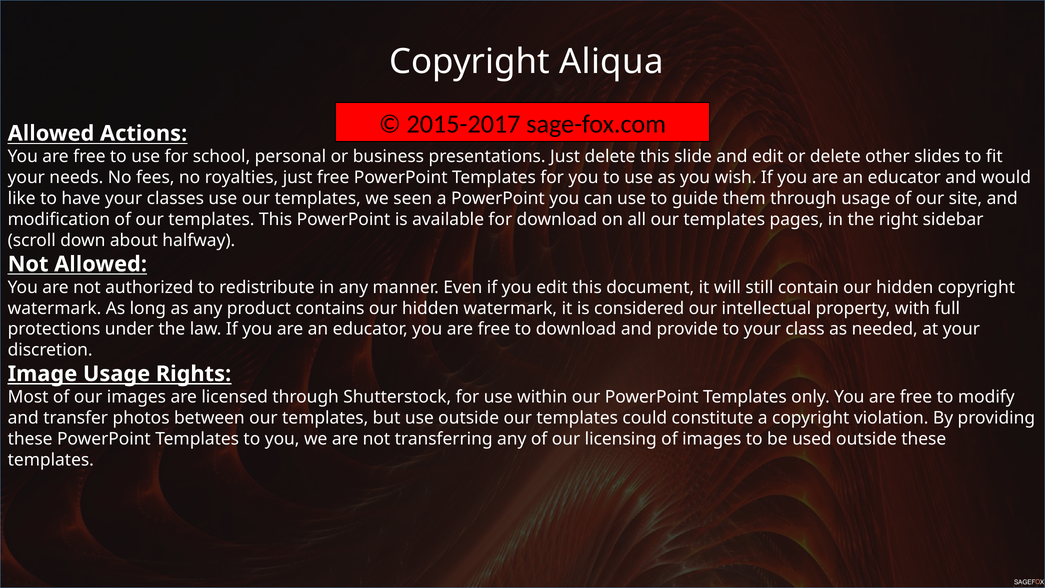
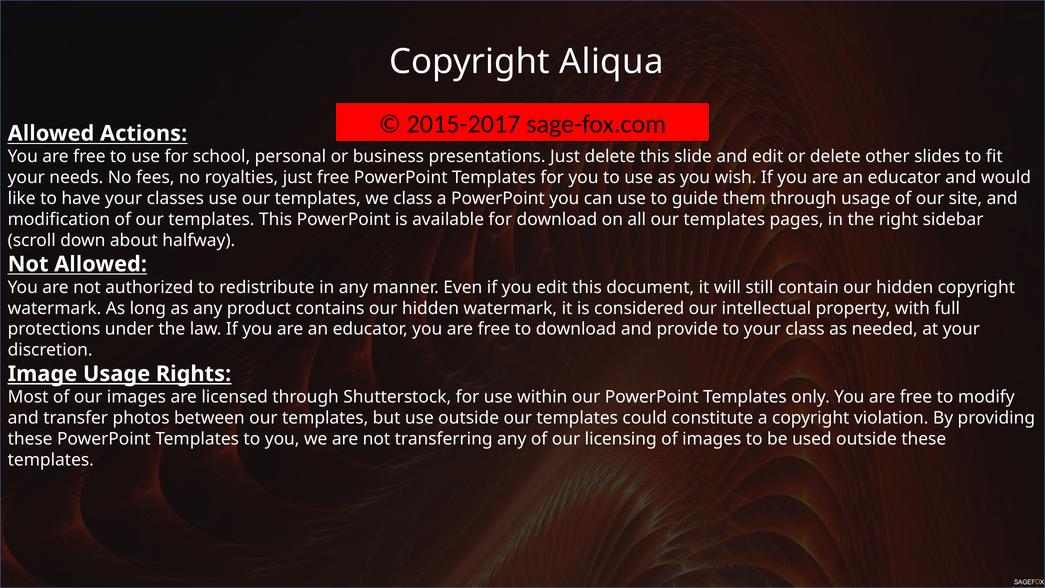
we seen: seen -> class (413, 198)
